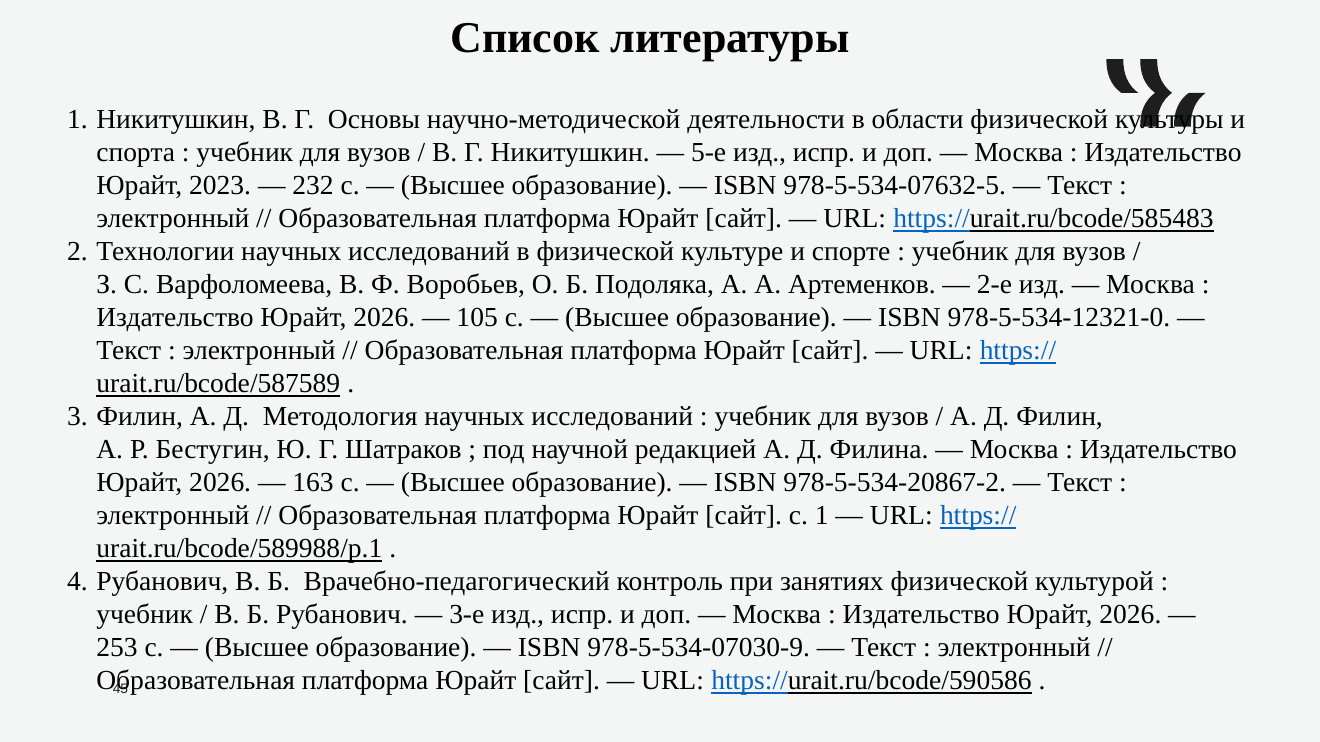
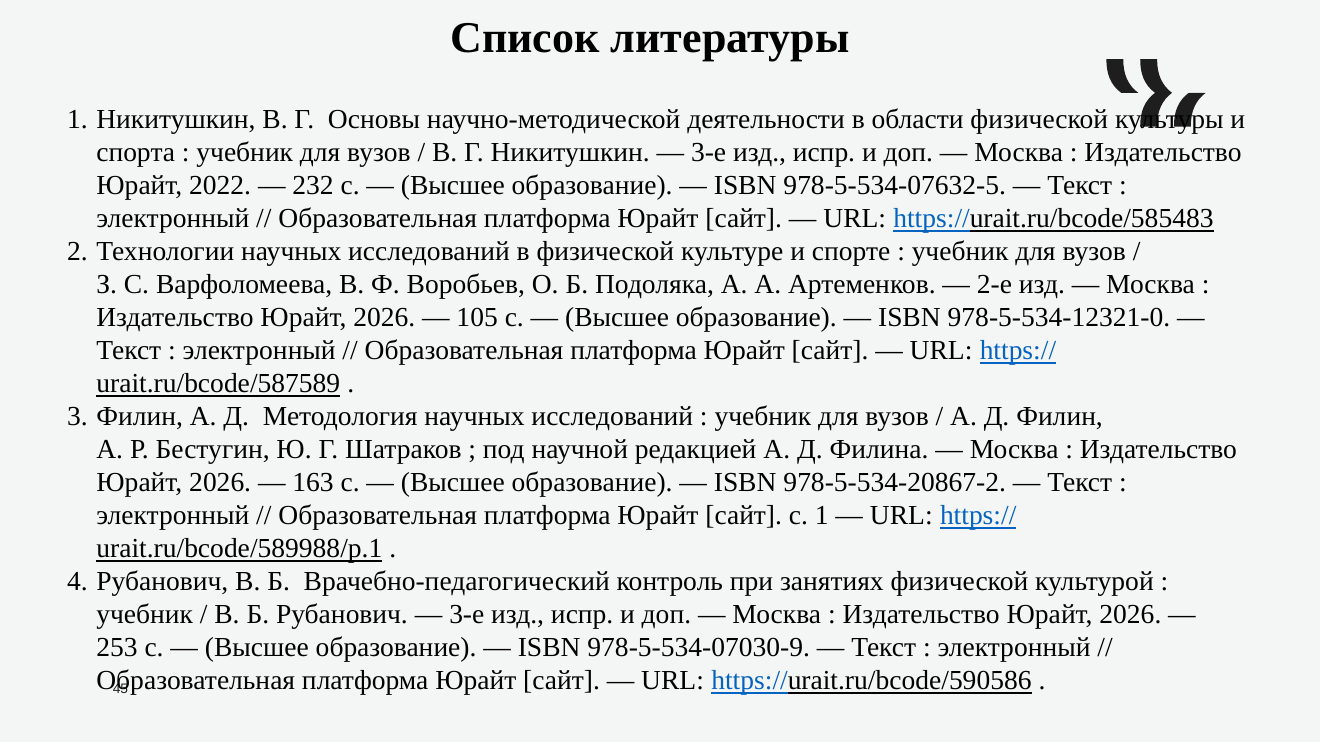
5-е: 5-е -> 3-е (709, 153)
2023: 2023 -> 2022 (220, 186)
